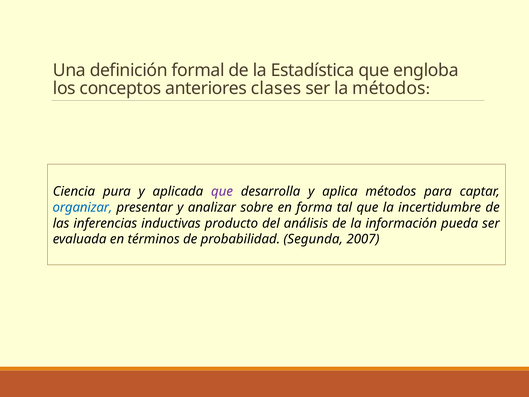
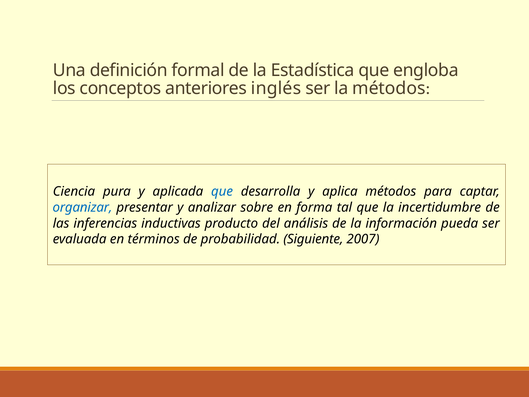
clases: clases -> inglés (276, 88)
que colour: purple -> blue (222, 191)
Segunda: Segunda -> Siguiente (313, 239)
